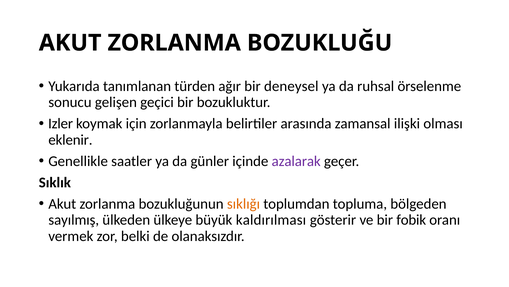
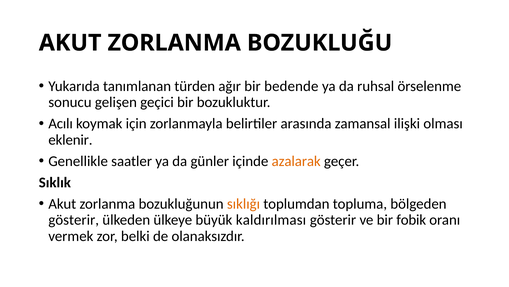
deneysel: deneysel -> bedende (291, 86)
Izler: Izler -> Acılı (61, 123)
azalarak colour: purple -> orange (296, 161)
sayılmış: sayılmış -> gösterir (74, 220)
